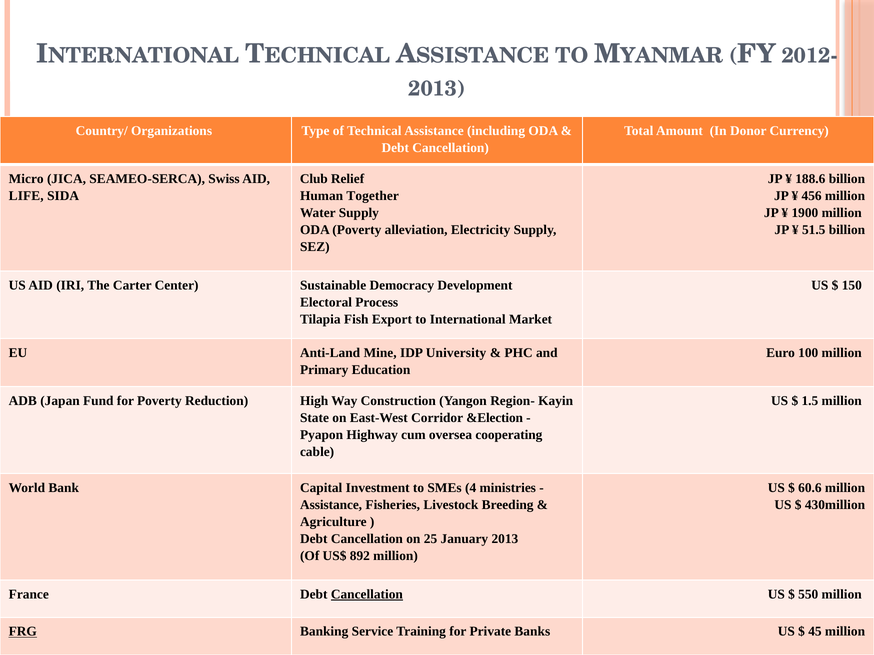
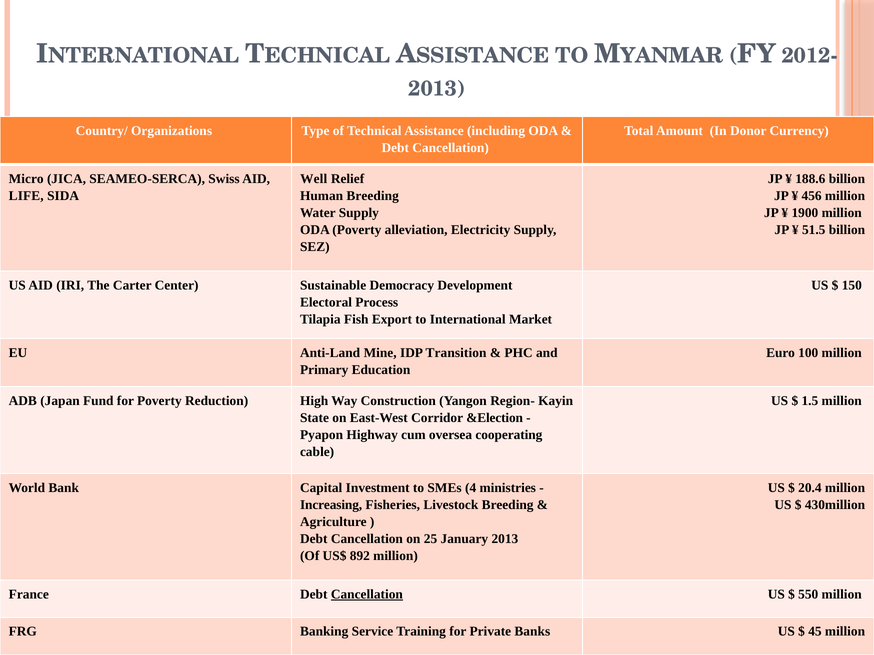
Club: Club -> Well (314, 179)
Human Together: Together -> Breeding (373, 196)
University: University -> Transition (456, 353)
60.6: 60.6 -> 20.4 (810, 488)
Assistance: Assistance -> Increasing (331, 505)
FRG underline: present -> none (23, 632)
